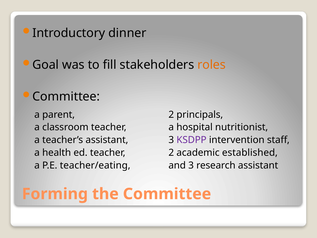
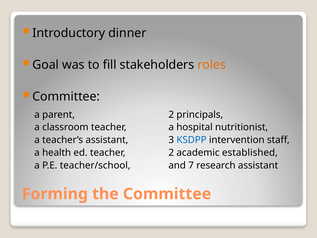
KSDPP colour: purple -> blue (192, 140)
teacher/eating: teacher/eating -> teacher/school (95, 165)
and 3: 3 -> 7 (191, 165)
